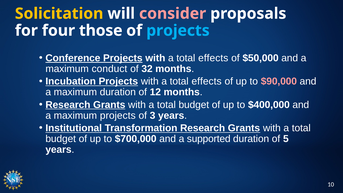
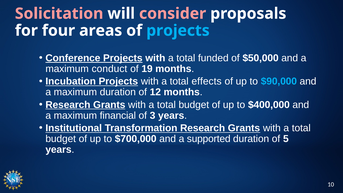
Solicitation colour: yellow -> pink (59, 14)
those: those -> areas (101, 31)
effects: effects -> funded (213, 58)
32: 32 -> 19 (147, 69)
$90,000 colour: pink -> light blue (279, 81)
maximum projects: projects -> financial (118, 115)
